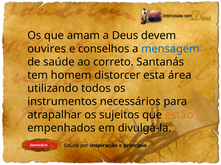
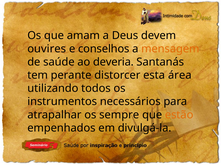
mensagem colour: blue -> orange (170, 49)
correto: correto -> deveria (113, 62)
homem: homem -> perante (71, 75)
sujeitos: sujeitos -> sempre (119, 115)
